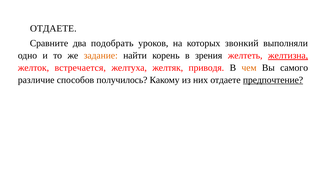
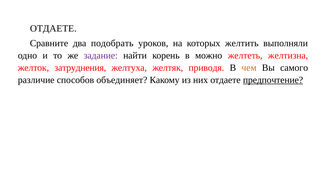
звонкий: звонкий -> желтить (242, 43)
задание colour: orange -> purple (101, 56)
зрения: зрения -> можно (209, 56)
желтизна underline: present -> none (288, 56)
встречается: встречается -> затруднения (80, 68)
получилось: получилось -> объединяет (122, 80)
